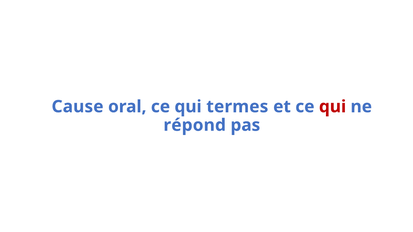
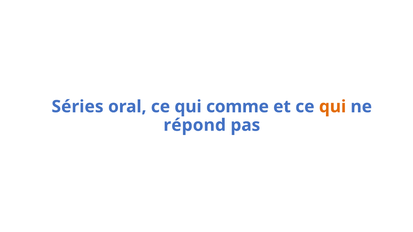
Cause: Cause -> Séries (78, 107)
termes: termes -> comme (238, 107)
qui colour: red -> orange (333, 107)
